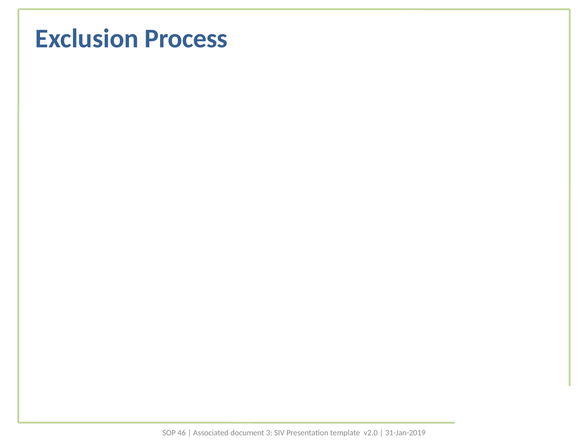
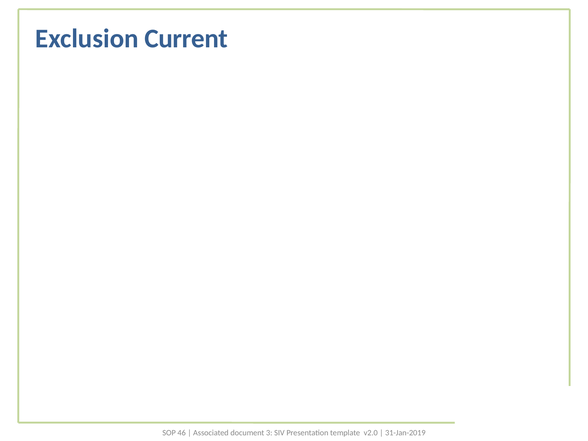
Process: Process -> Current (186, 39)
